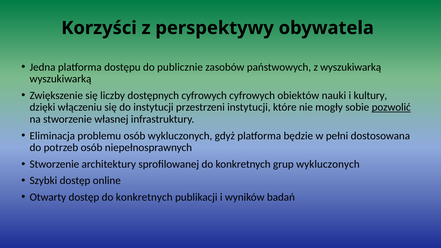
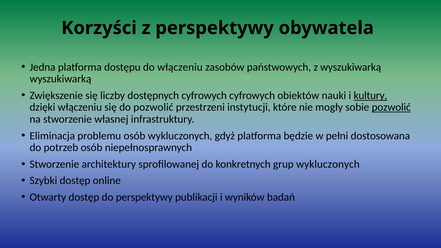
do publicznie: publicznie -> włączeniu (180, 67)
kultury underline: none -> present (370, 95)
do instytucji: instytucji -> pozwolić (153, 107)
dostęp do konkretnych: konkretnych -> perspektywy (144, 197)
